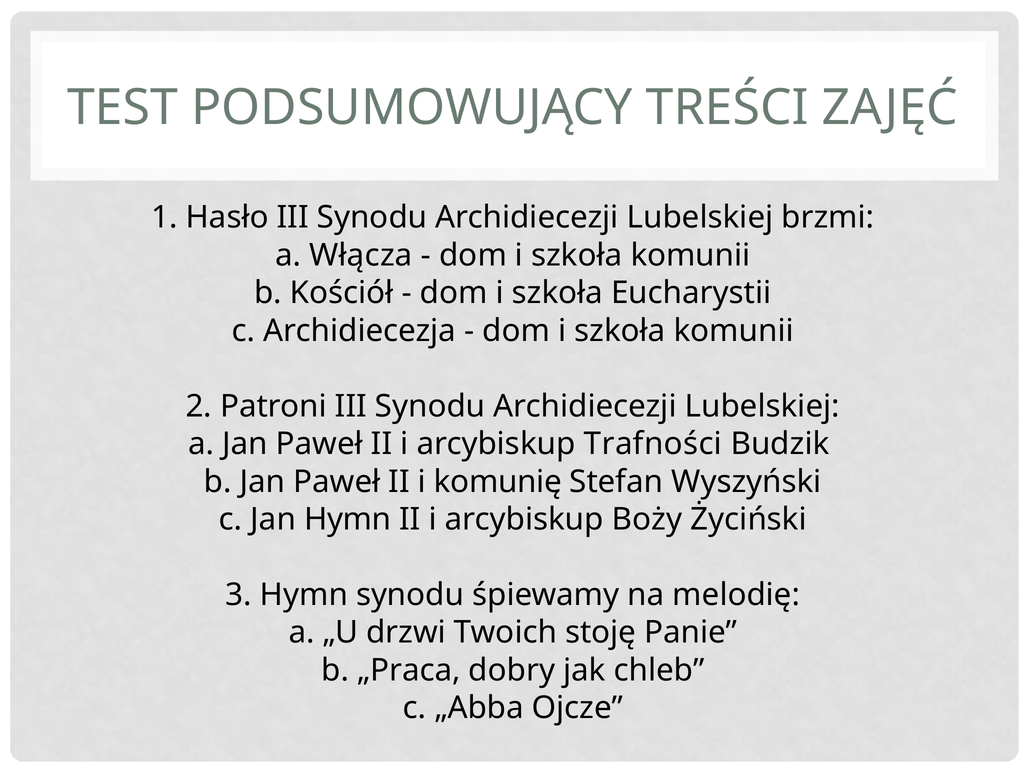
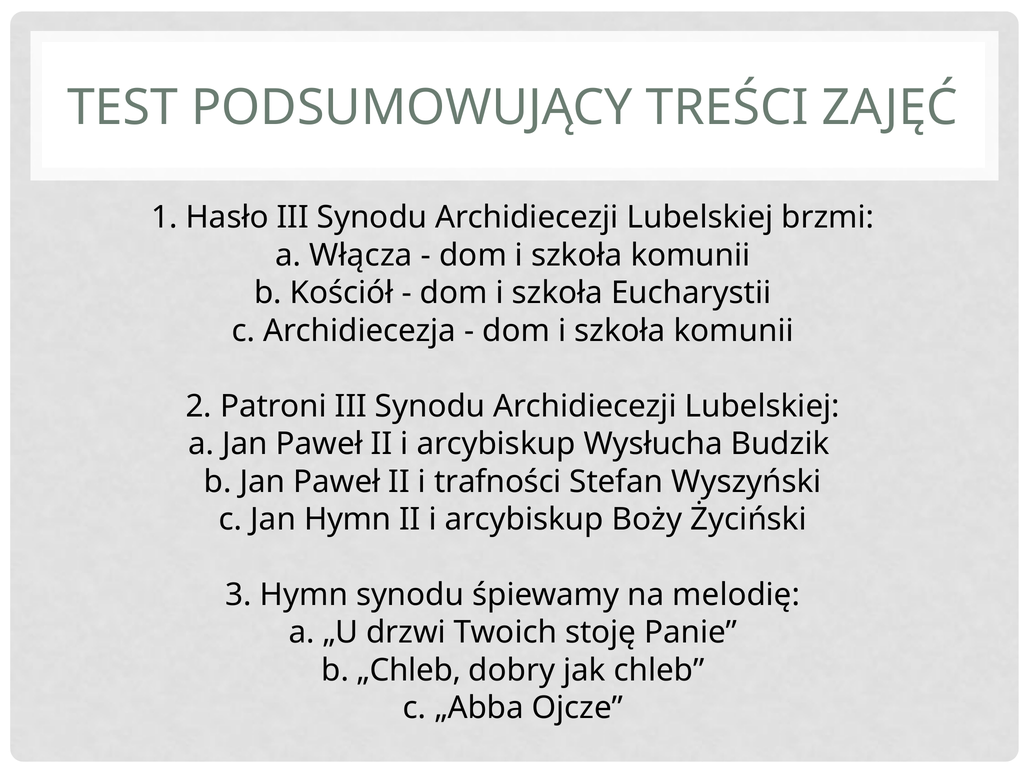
Trafności: Trafności -> Wysłucha (653, 444)
komunię: komunię -> trafności (498, 481)
„Praca: „Praca -> „Chleb (409, 670)
